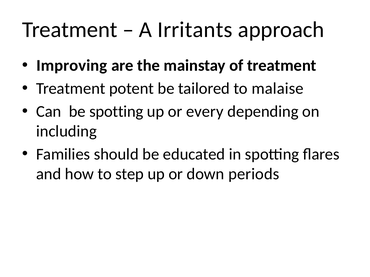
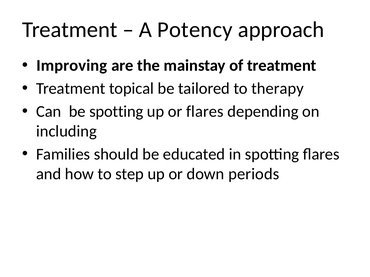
Irritants: Irritants -> Potency (195, 30)
potent: potent -> topical (131, 89)
malaise: malaise -> therapy (278, 89)
or every: every -> flares (205, 112)
